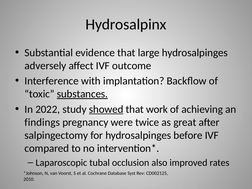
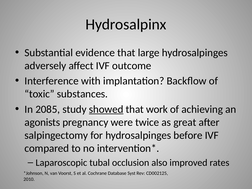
substances underline: present -> none (82, 94)
2022: 2022 -> 2085 (48, 109)
findings: findings -> agonists (42, 122)
